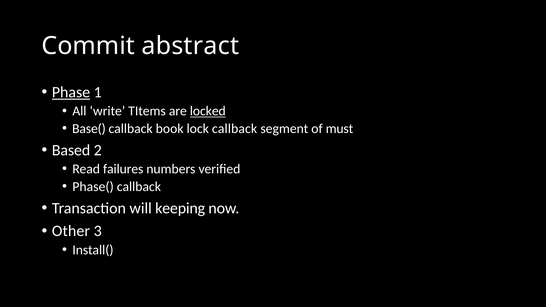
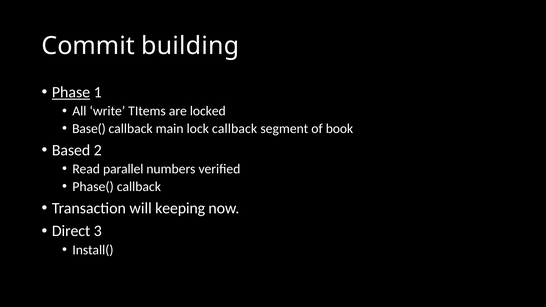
abstract: abstract -> building (190, 46)
locked underline: present -> none (208, 111)
book: book -> main (170, 129)
must: must -> book (339, 129)
failures: failures -> parallel (123, 169)
Other: Other -> Direct (71, 231)
